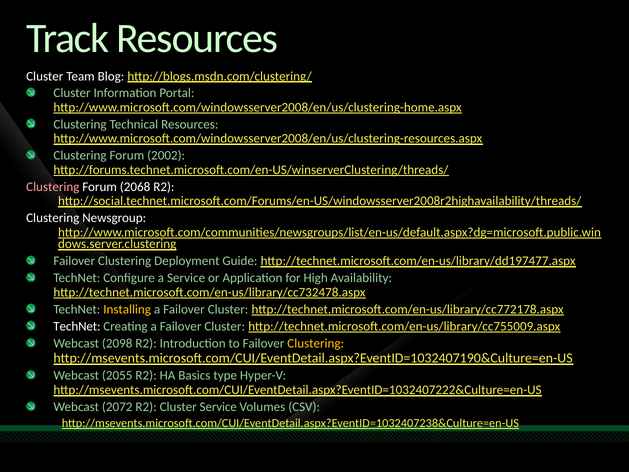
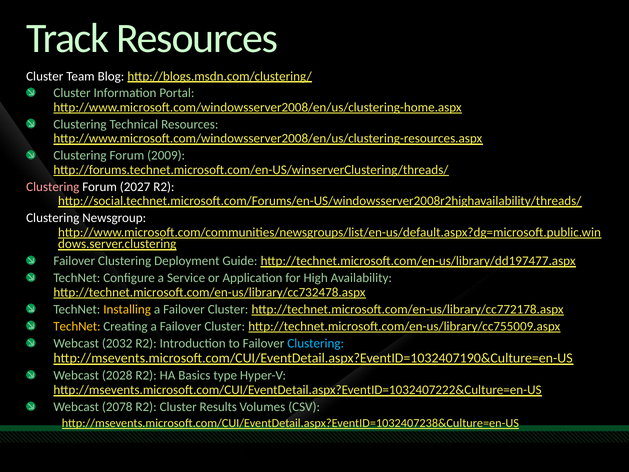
2002: 2002 -> 2009 (166, 155)
2068: 2068 -> 2027 (135, 187)
TechNet colour: white -> yellow (77, 326)
2098: 2098 -> 2032 (117, 343)
Clustering colour: yellow -> light blue (316, 343)
2055: 2055 -> 2028 (117, 375)
2072: 2072 -> 2078 (117, 407)
Cluster Service: Service -> Results (218, 407)
